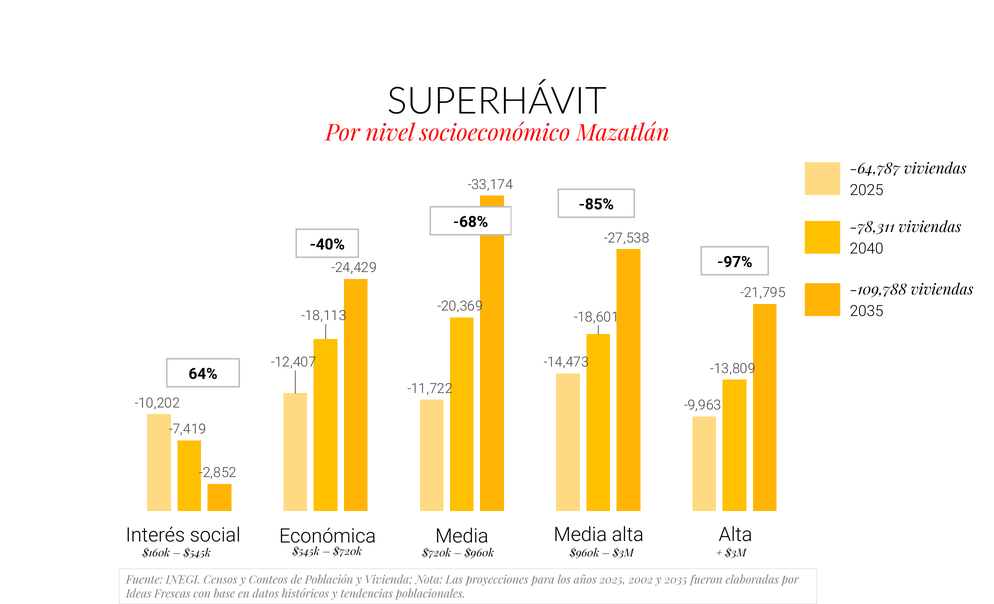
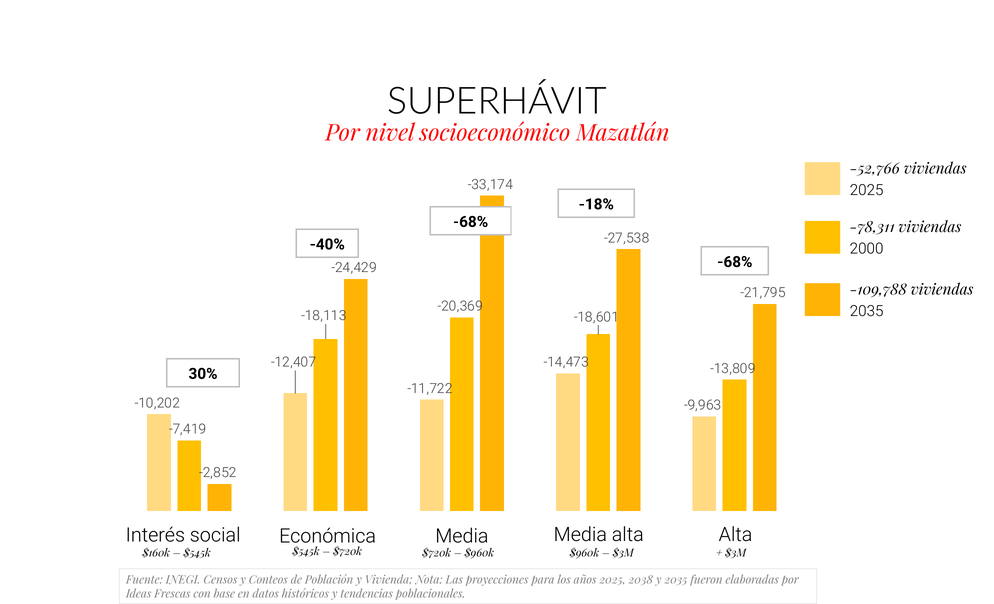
-64,787: -64,787 -> -52,766 (875, 168)
-85%: -85% -> -18% (596, 204)
2040: 2040 -> 2000 (867, 249)
-97%: -97% -> -68% (735, 262)
64%: 64% -> 30% (203, 373)
2002: 2002 -> 2038 (641, 580)
